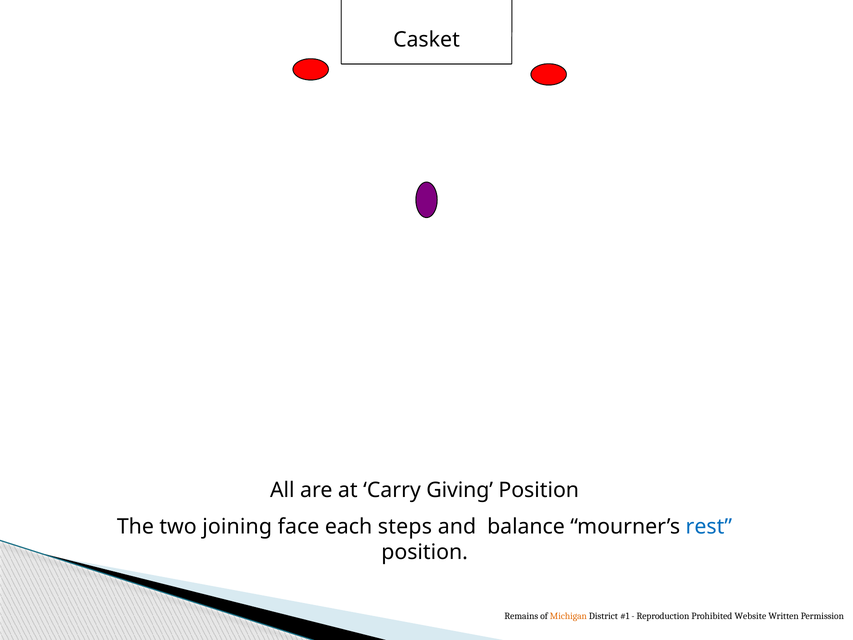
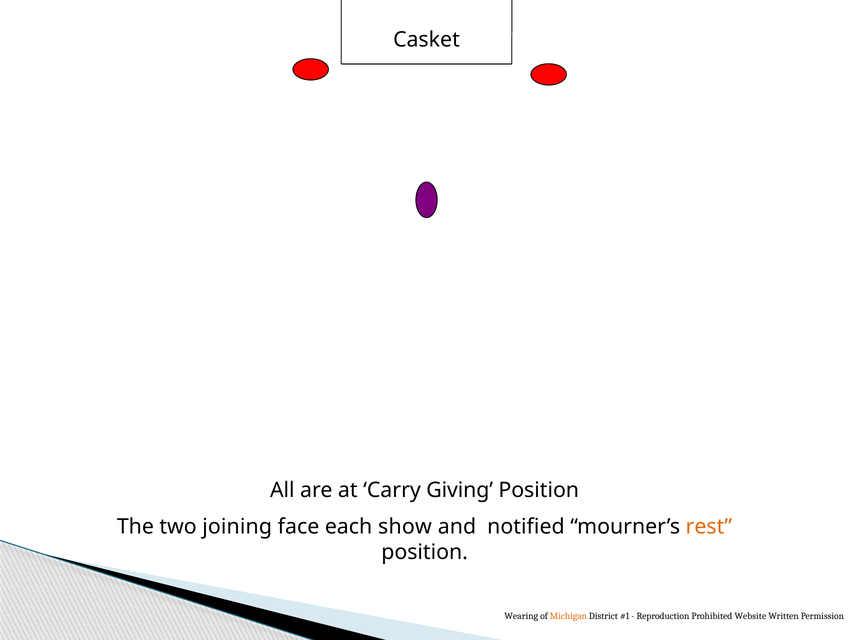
steps: steps -> show (405, 527)
balance: balance -> notified (526, 527)
rest colour: blue -> orange (709, 527)
Remains: Remains -> Wearing (521, 616)
